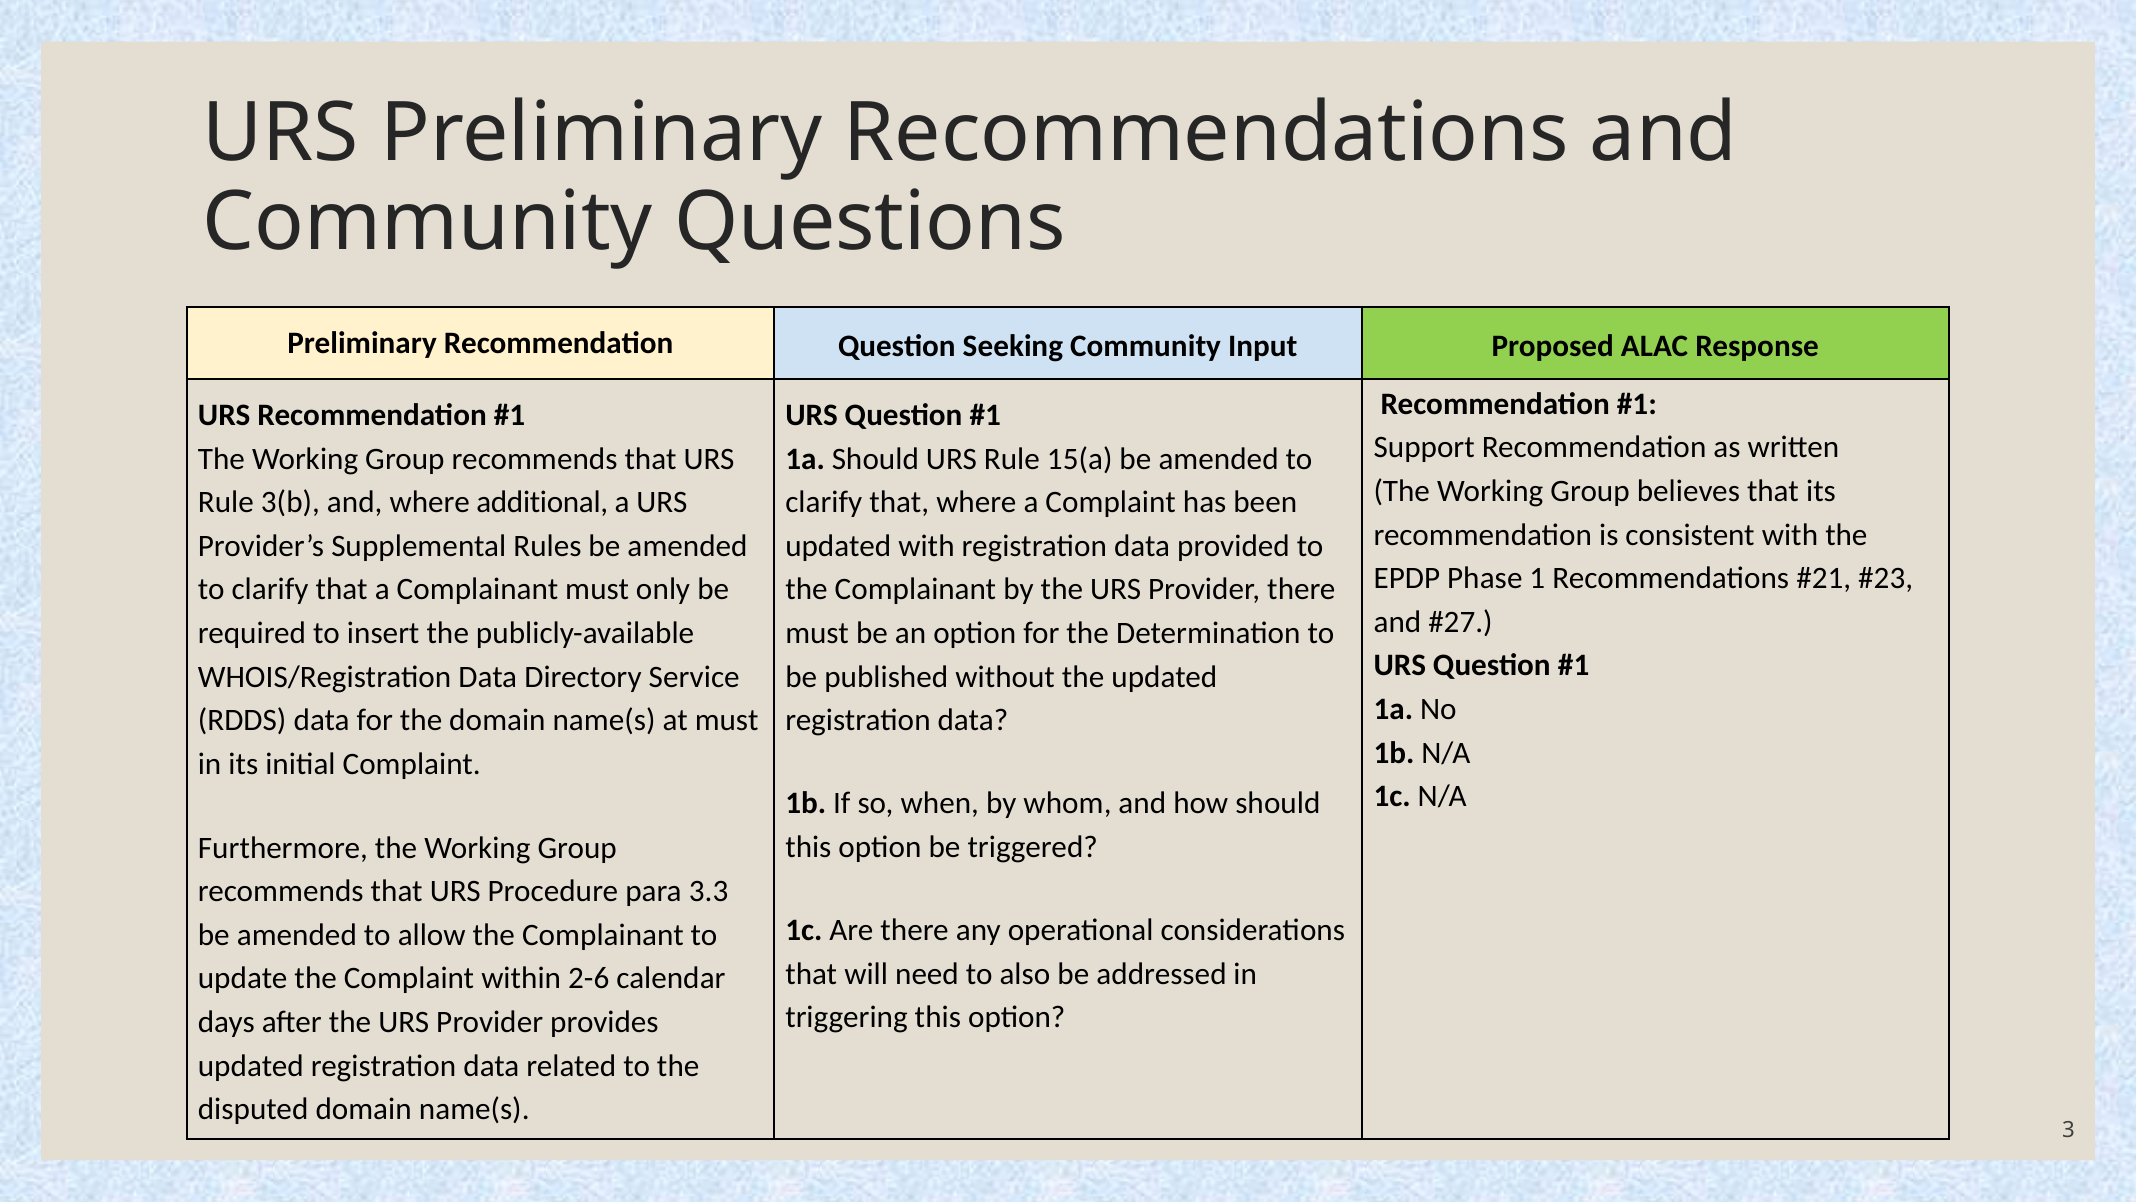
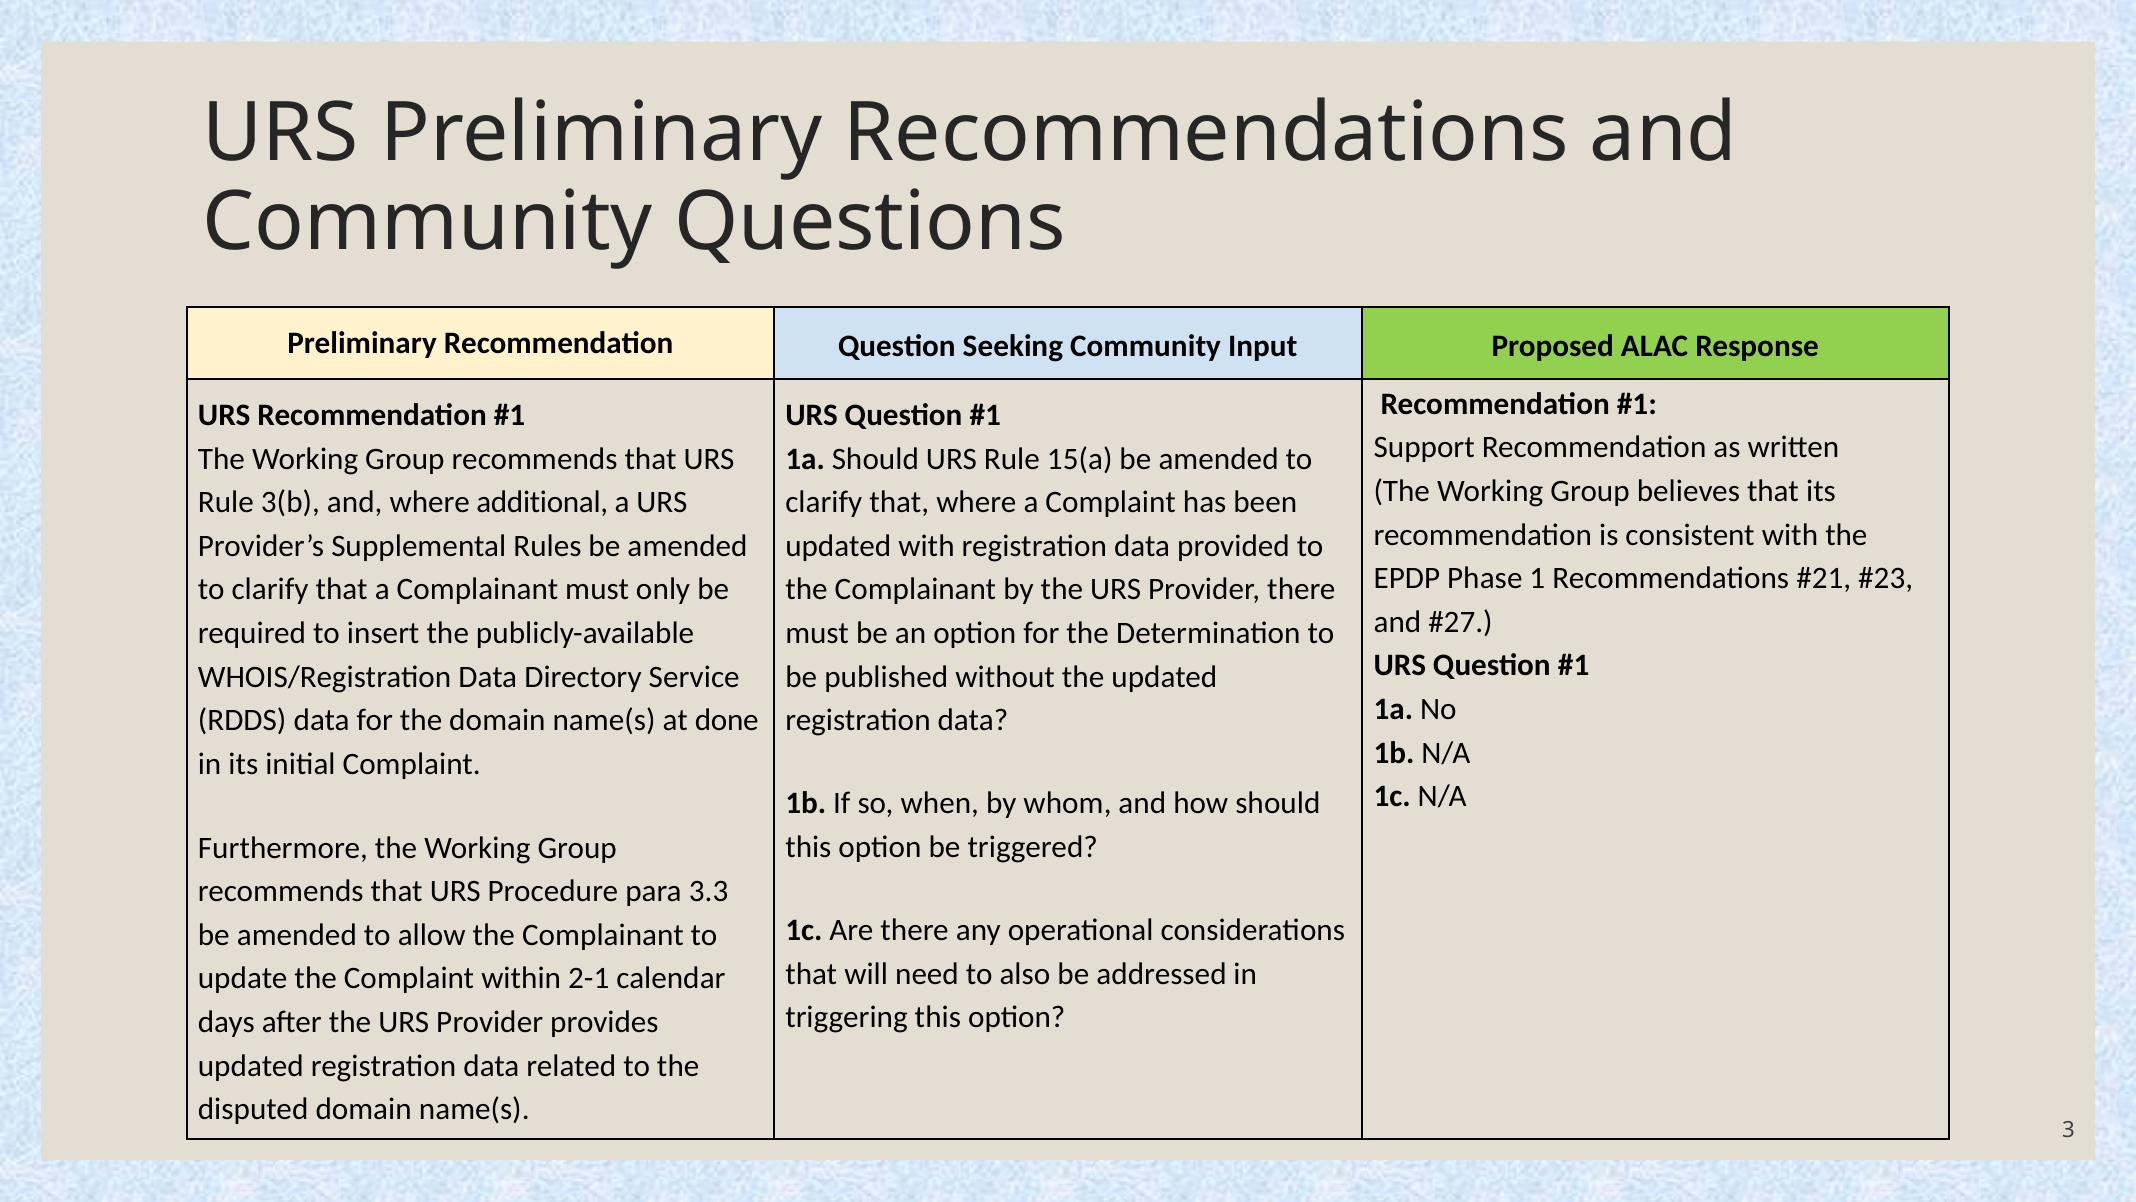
at must: must -> done (727, 720)
2-6: 2-6 -> 2-1 (589, 978)
